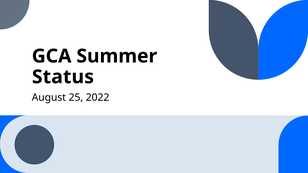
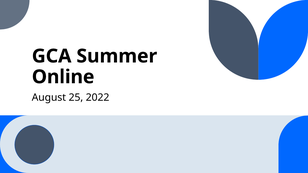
Status: Status -> Online (63, 77)
